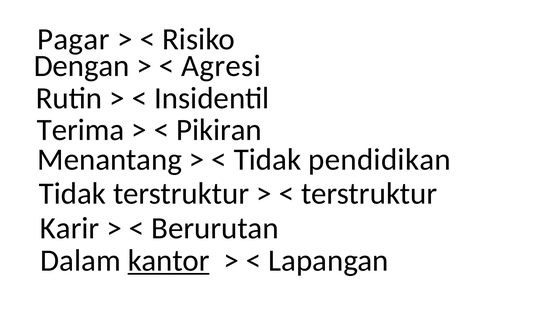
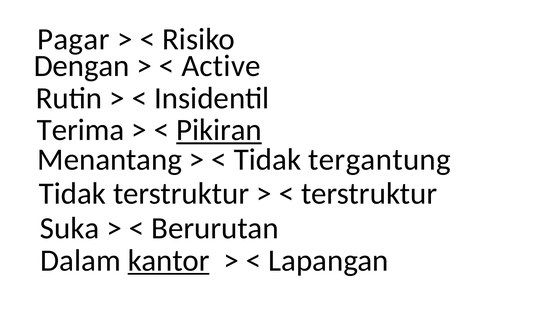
Agresi: Agresi -> Active (221, 66)
Pikiran underline: none -> present (219, 130)
pendidikan: pendidikan -> tergantung (379, 160)
Karir: Karir -> Suka (70, 228)
